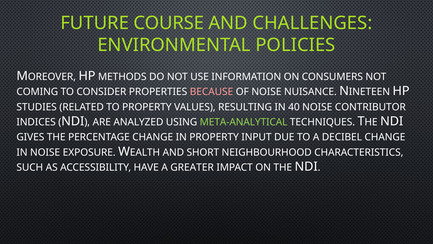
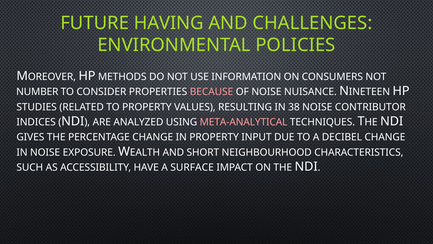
COURSE: COURSE -> HAVING (169, 23)
COMING: COMING -> NUMBER (37, 92)
40: 40 -> 38 (294, 107)
META-ANALYTICAL colour: light green -> pink (244, 122)
GREATER: GREATER -> SURFACE (192, 167)
